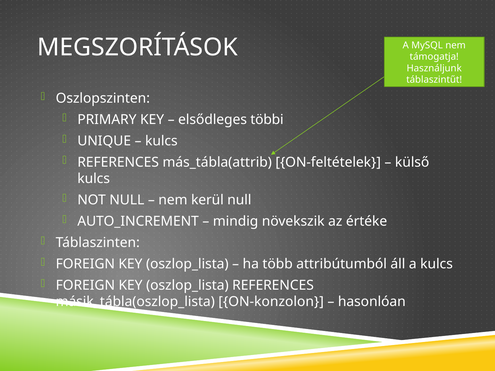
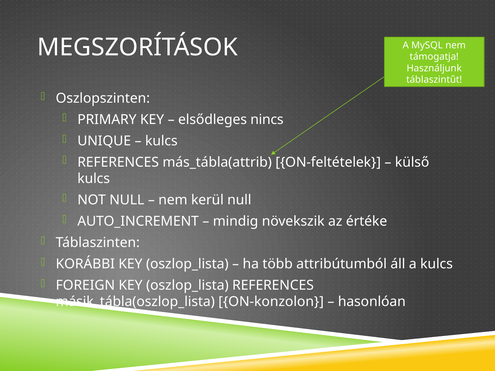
többi: többi -> nincs (267, 120)
FOREIGN: FOREIGN -> KORÁBBI (85, 264)
